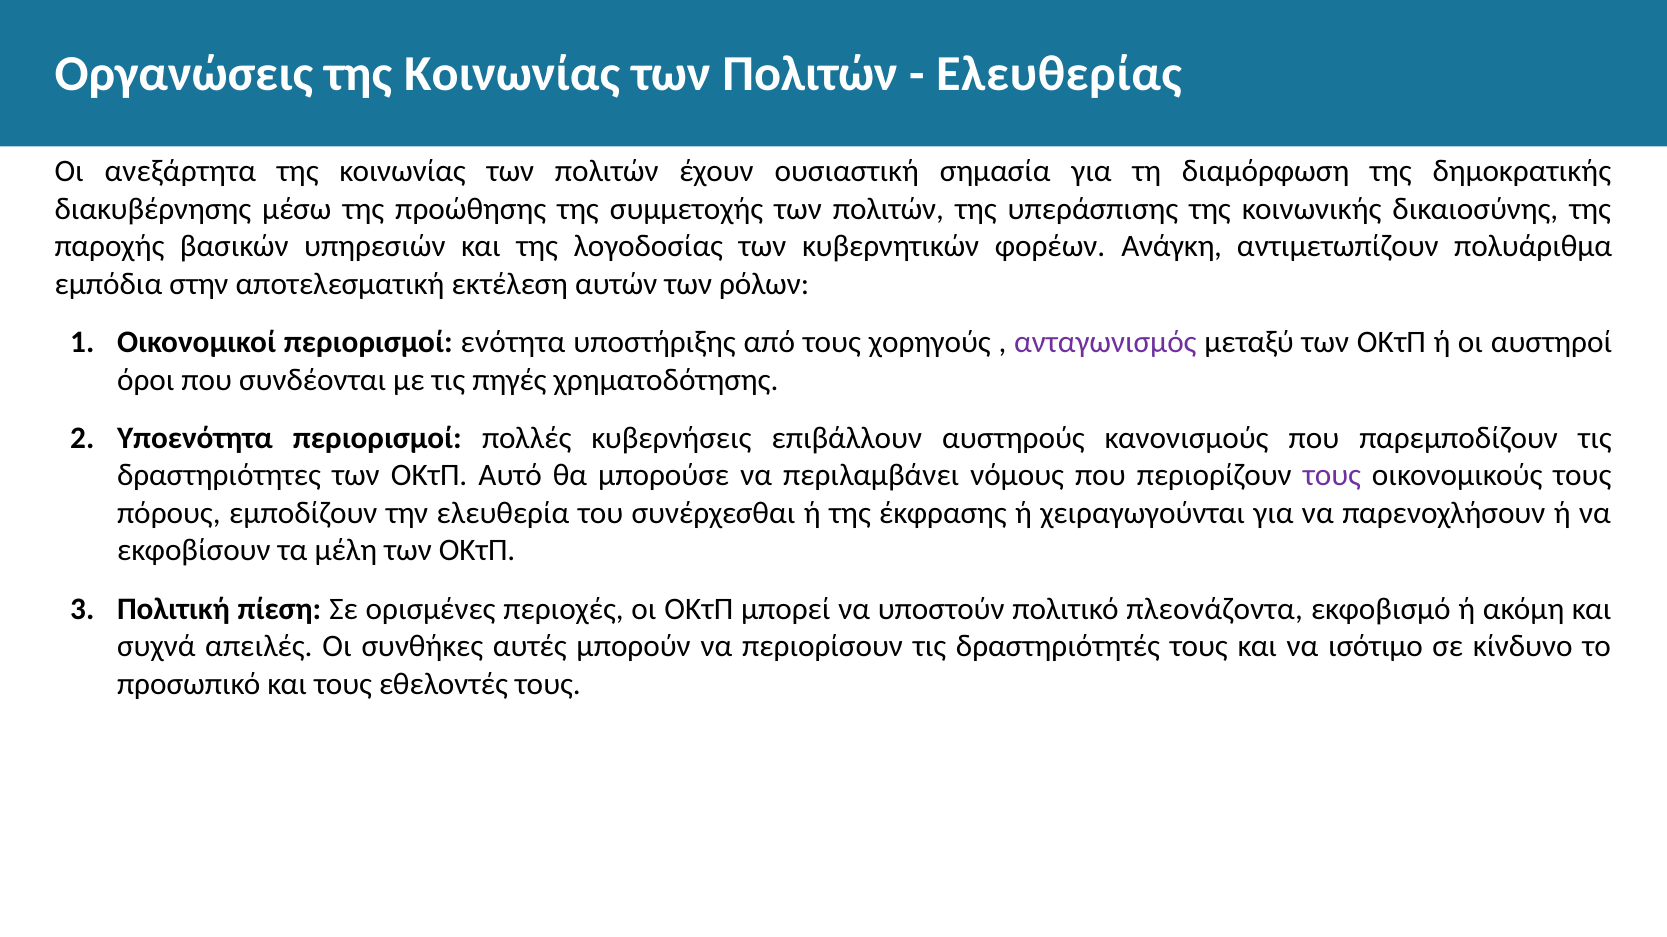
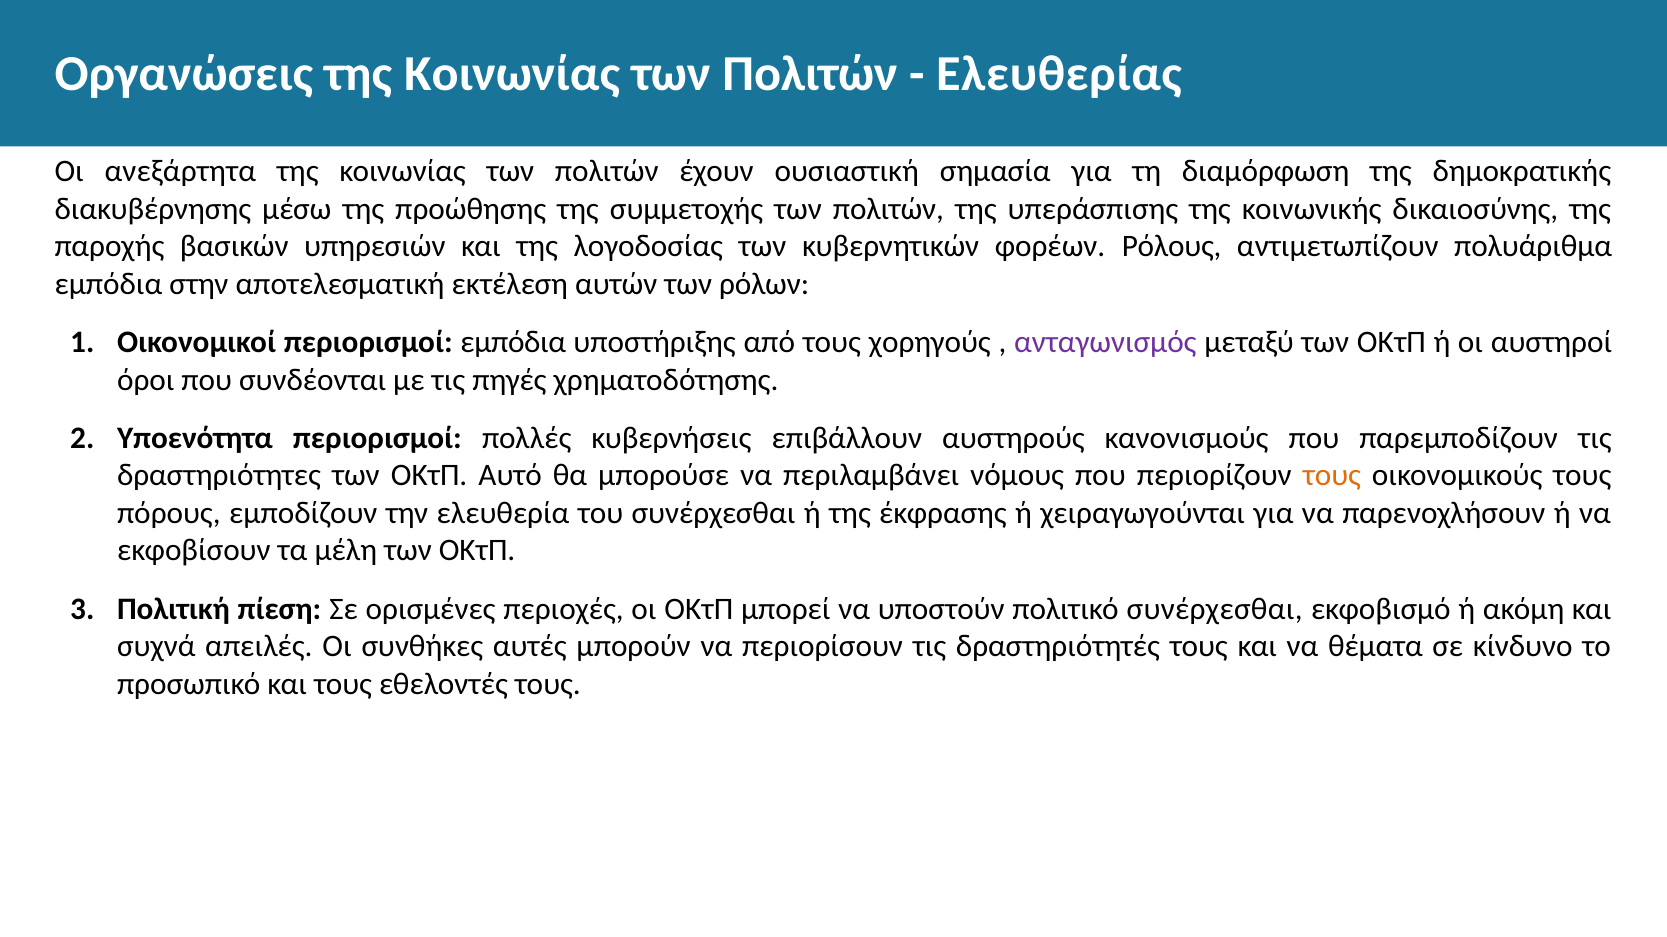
Ανάγκη: Ανάγκη -> Ρόλους (1172, 247)
περιορισμοί ενότητα: ενότητα -> εμπόδια (513, 343)
τους colour: purple -> orange (1332, 476)
πολιτικό πλεονάζοντα: πλεονάζοντα -> συνέρχεσθαι (1215, 609)
ισότιμο: ισότιμο -> θέματα (1375, 647)
